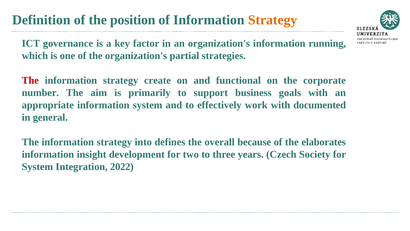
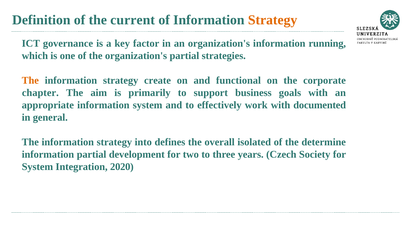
position: position -> current (133, 20)
The colour: red -> orange (30, 80)
number: number -> chapter (40, 93)
because: because -> isolated (254, 142)
elaborates: elaborates -> determine (324, 142)
information insight: insight -> partial (92, 154)
2022: 2022 -> 2020 (122, 166)
